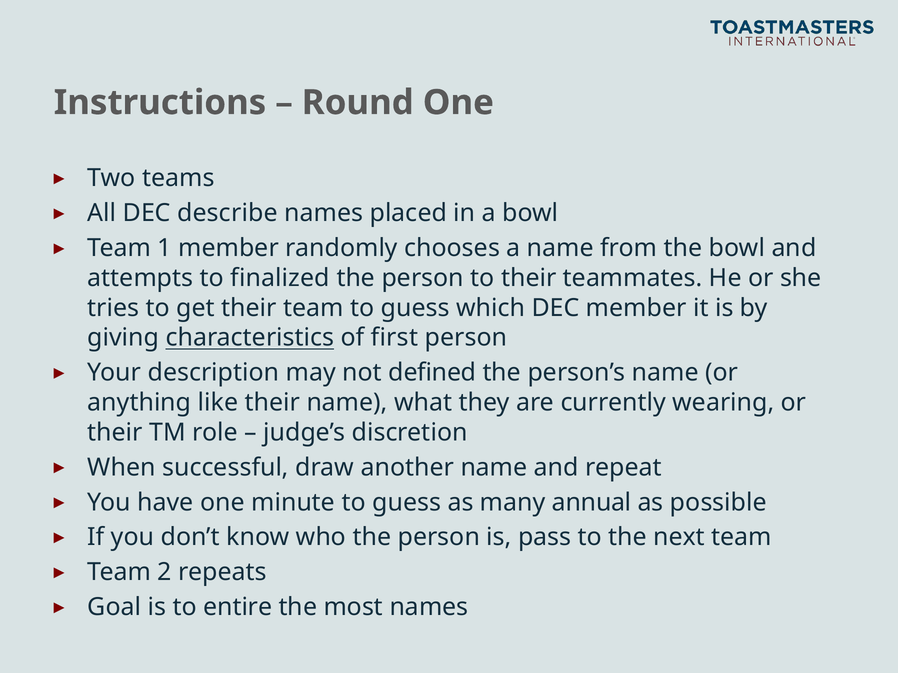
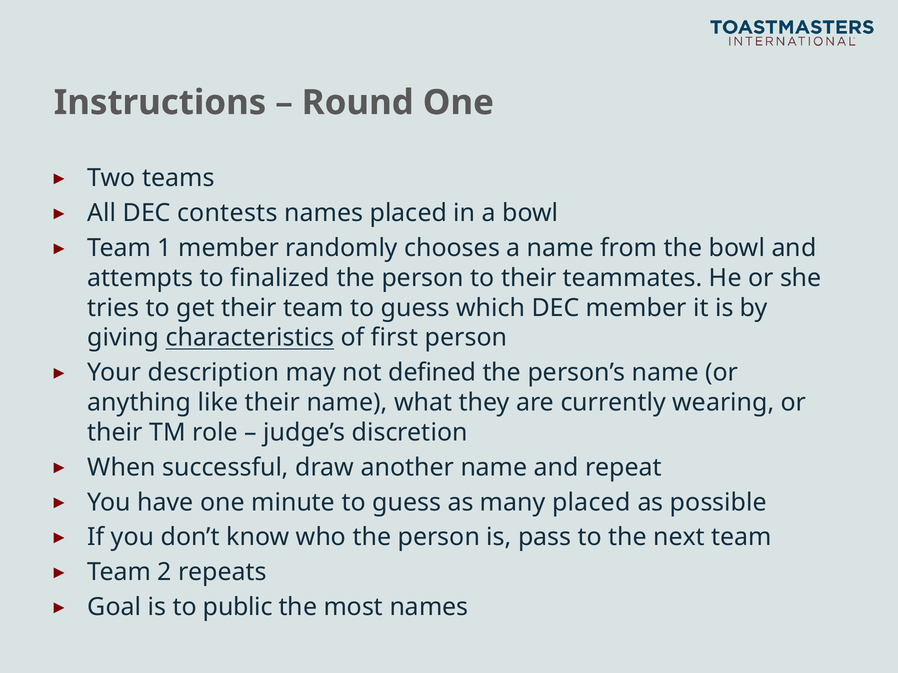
describe: describe -> contests (227, 213)
many annual: annual -> placed (591, 503)
entire: entire -> public (238, 607)
